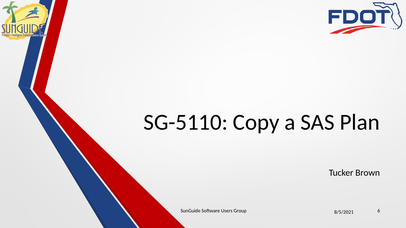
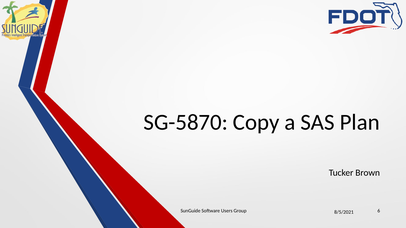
SG-5110: SG-5110 -> SG-5870 (186, 123)
